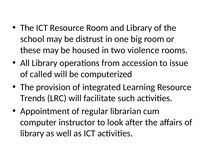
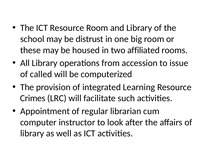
violence: violence -> affiliated (144, 50)
Trends: Trends -> Crimes (33, 98)
